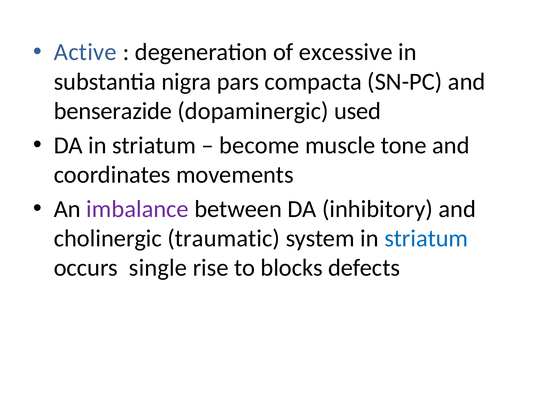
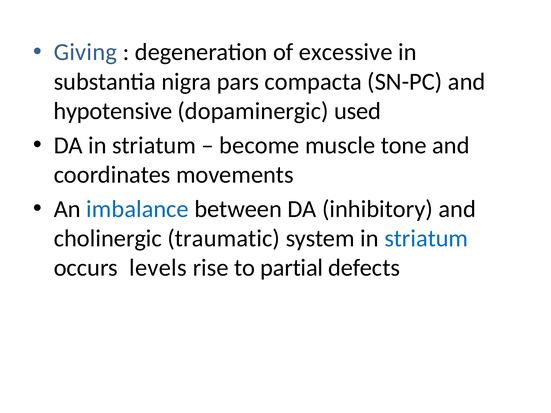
Active: Active -> Giving (85, 52)
benserazide: benserazide -> hypotensive (113, 111)
imbalance colour: purple -> blue (138, 209)
single: single -> levels (158, 268)
blocks: blocks -> partial (292, 268)
